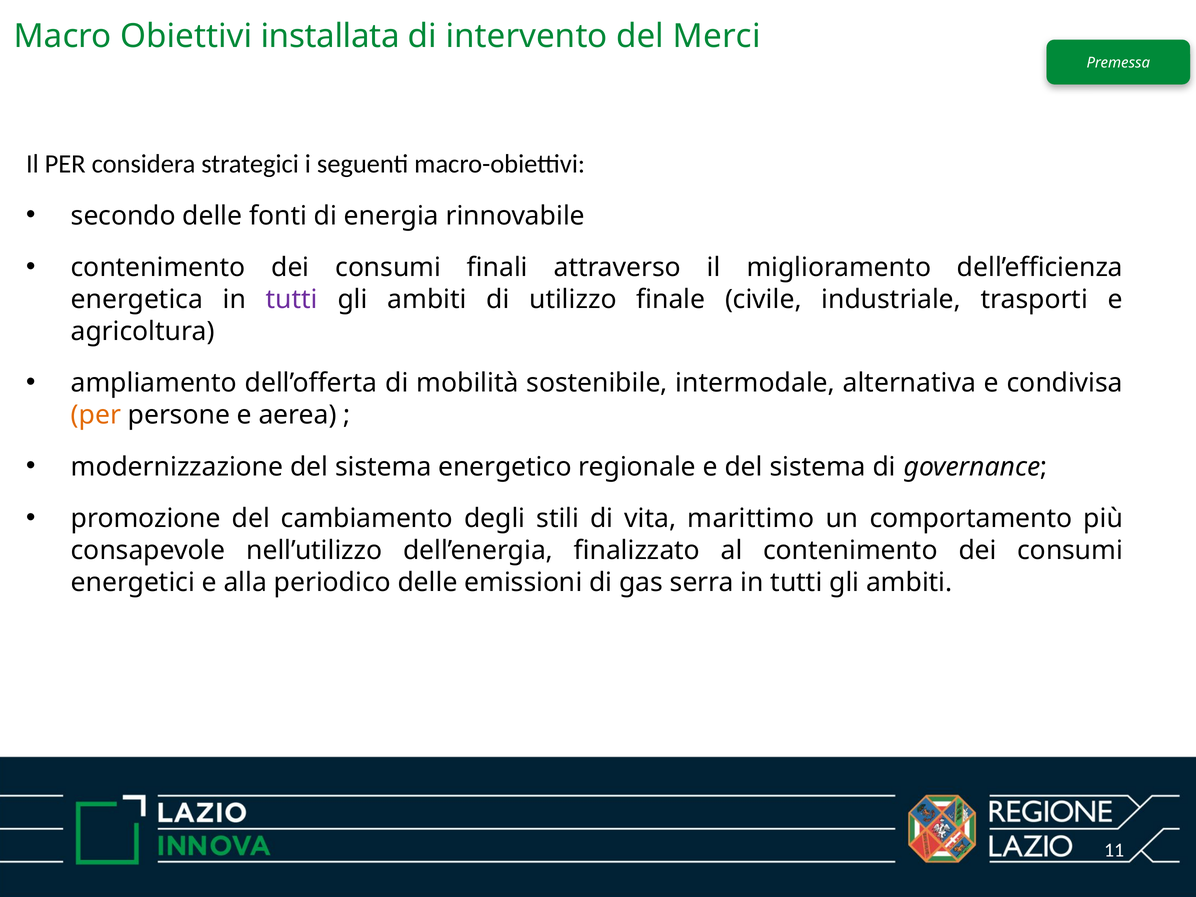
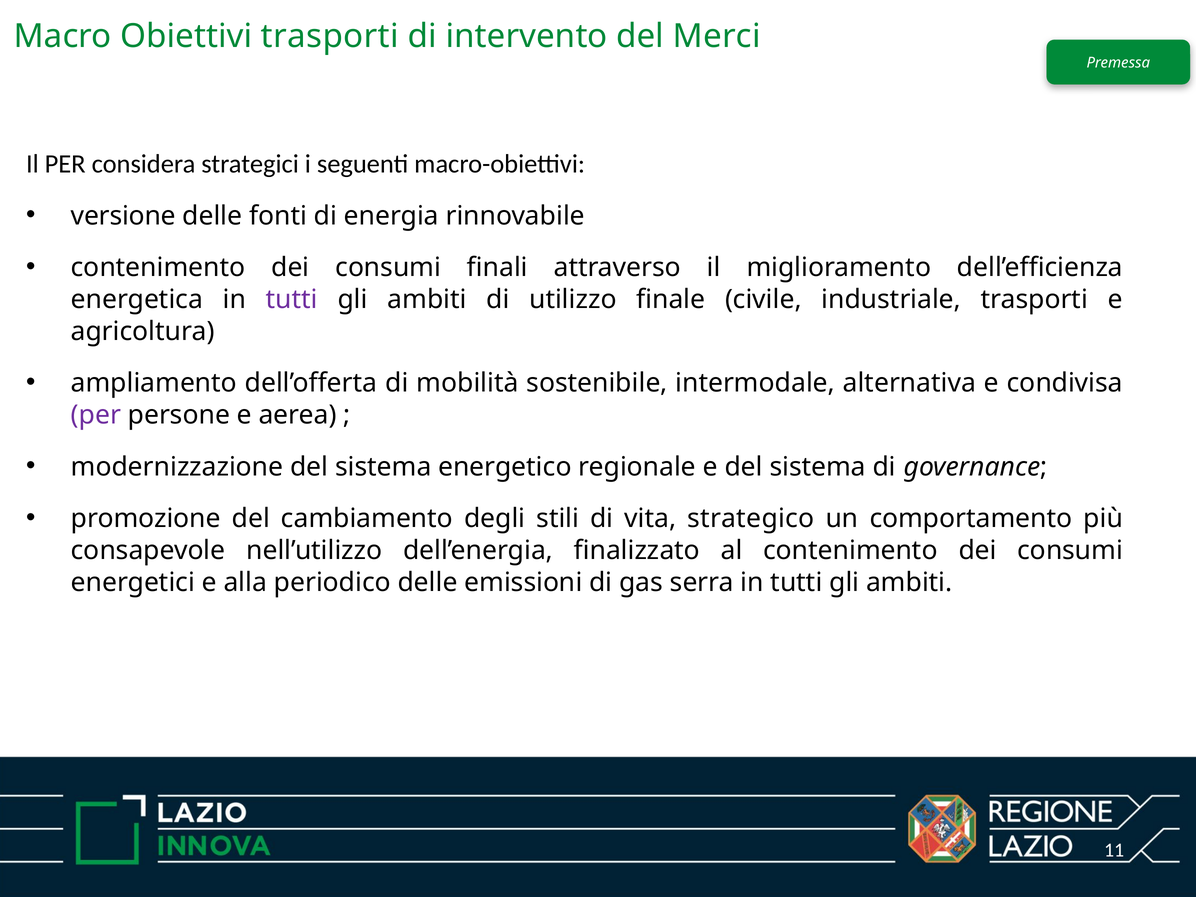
Obiettivi installata: installata -> trasporti (330, 36)
secondo: secondo -> versione (123, 216)
per colour: orange -> purple (96, 415)
marittimo: marittimo -> strategico (751, 519)
